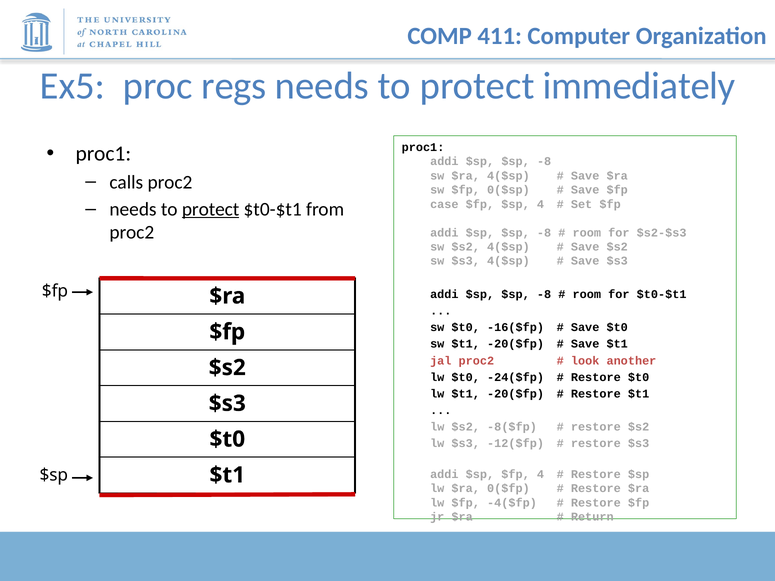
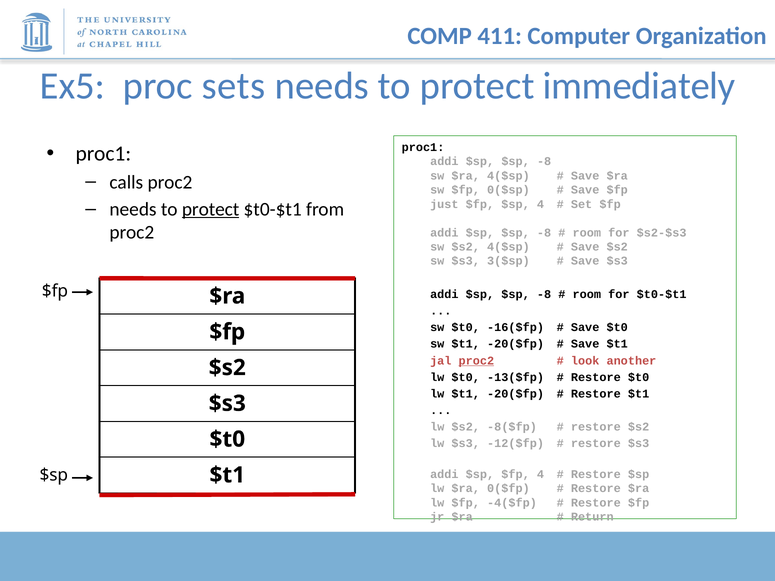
regs: regs -> sets (234, 86)
case: case -> just (444, 204)
$s3 4($sp: 4($sp -> 3($sp (508, 261)
proc2 underline: none -> present (476, 361)
-24($fp: -24($fp -> -13($fp (516, 377)
